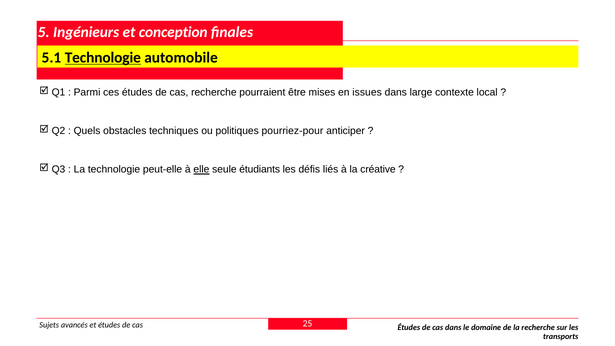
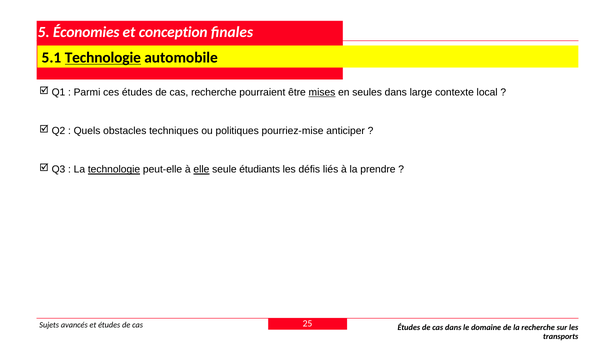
Ingénieurs: Ingénieurs -> Économies (86, 32)
mises underline: none -> present (322, 93)
issues: issues -> seules (367, 93)
pourriez-pour: pourriez-pour -> pourriez-mise (293, 131)
technologie underline: none -> present (114, 170)
créative: créative -> prendre (378, 170)
